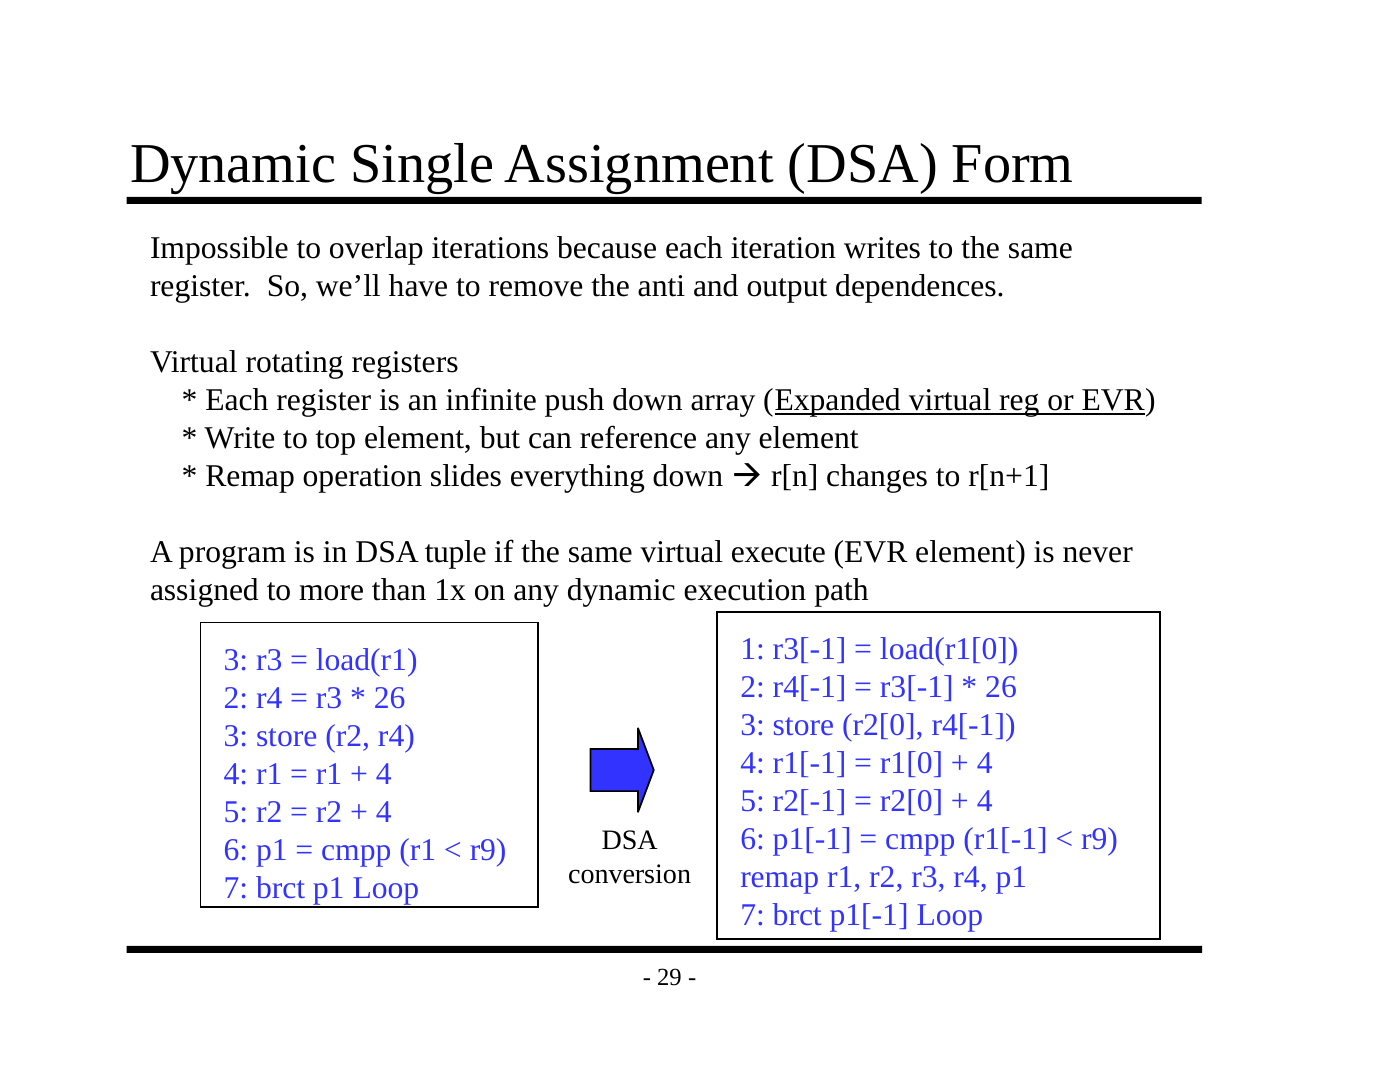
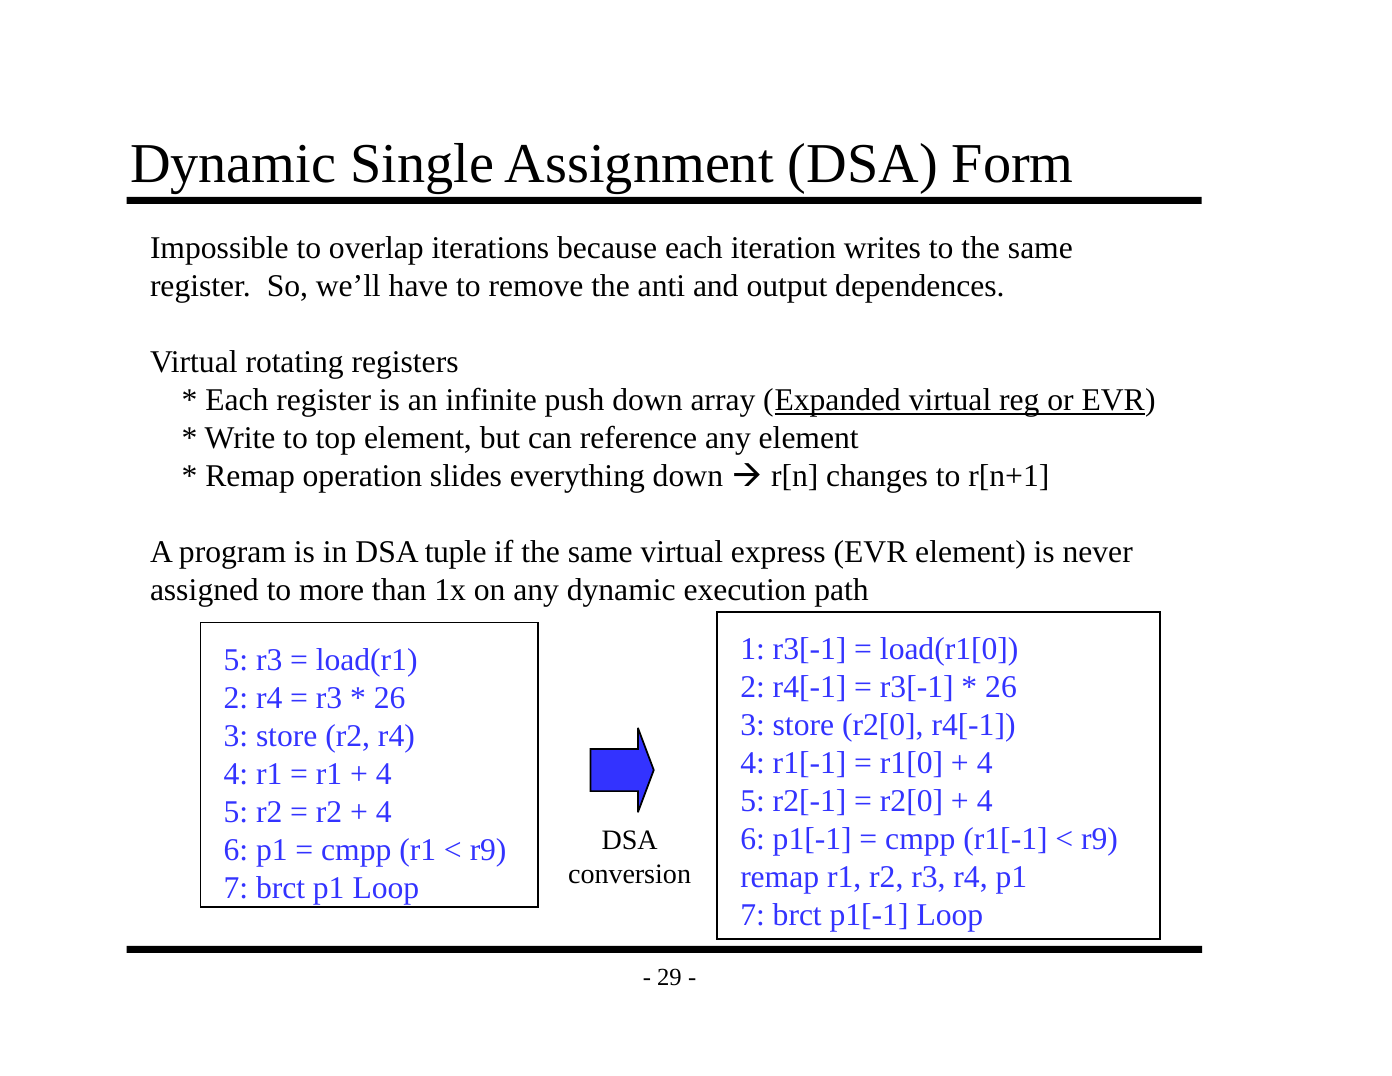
execute: execute -> express (778, 552)
3: 3 -> 5 (236, 660)
